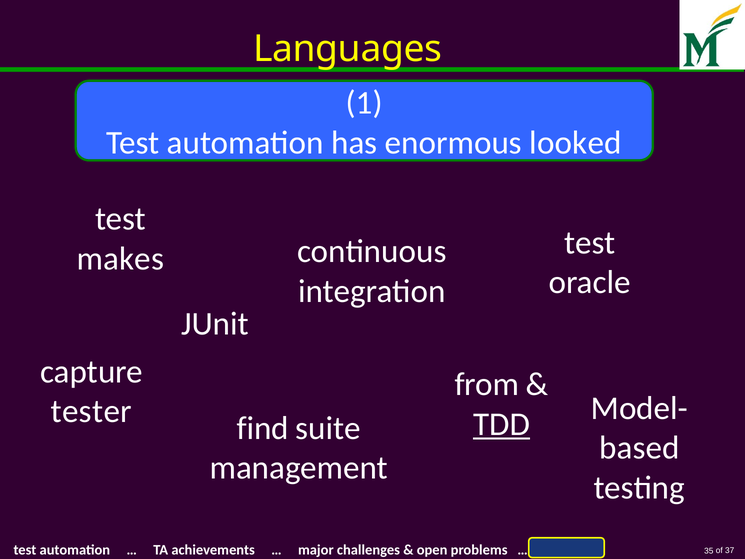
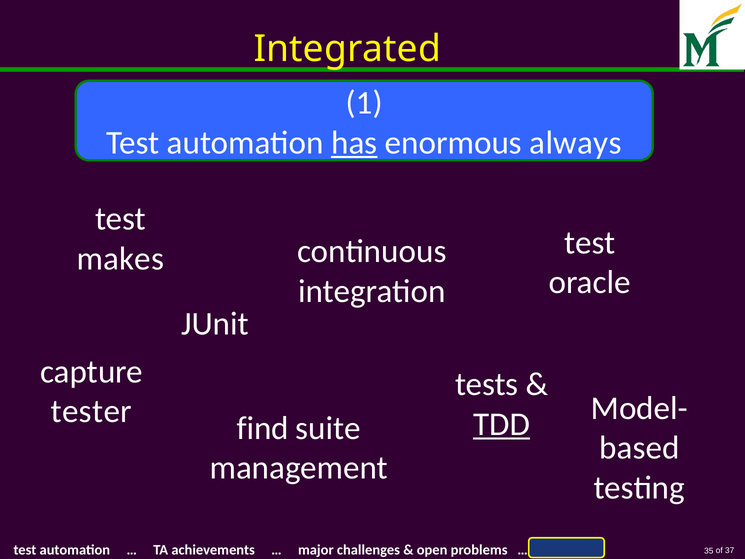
Languages: Languages -> Integrated (347, 49)
has underline: none -> present (354, 143)
looked: looked -> always (575, 143)
from: from -> tests (487, 384)
